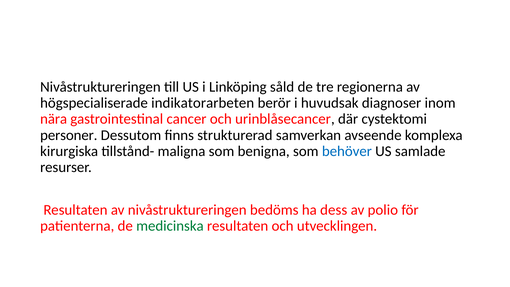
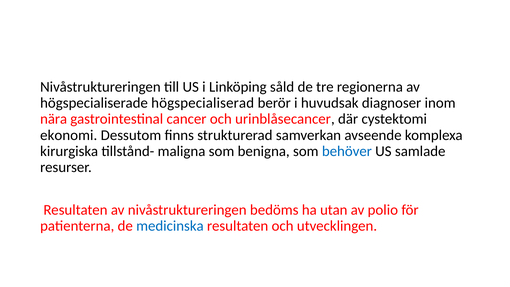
indikatorarbeten: indikatorarbeten -> högspecialiserad (203, 103)
personer: personer -> ekonomi (69, 135)
dess: dess -> utan (334, 210)
medicinska colour: green -> blue (170, 226)
